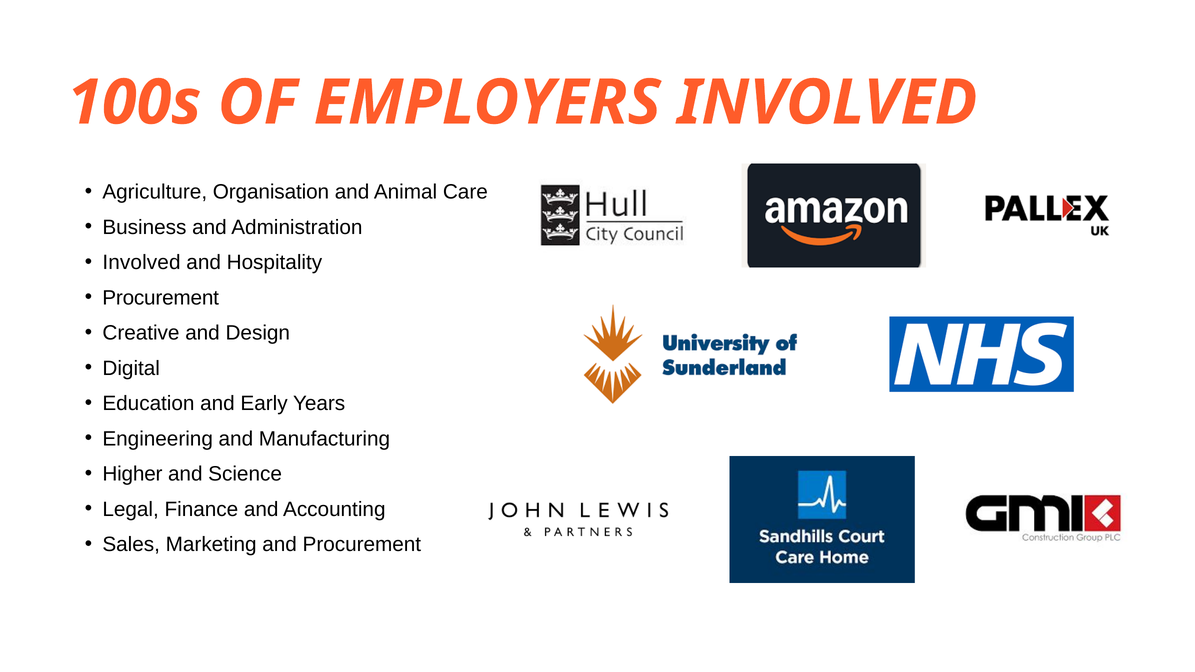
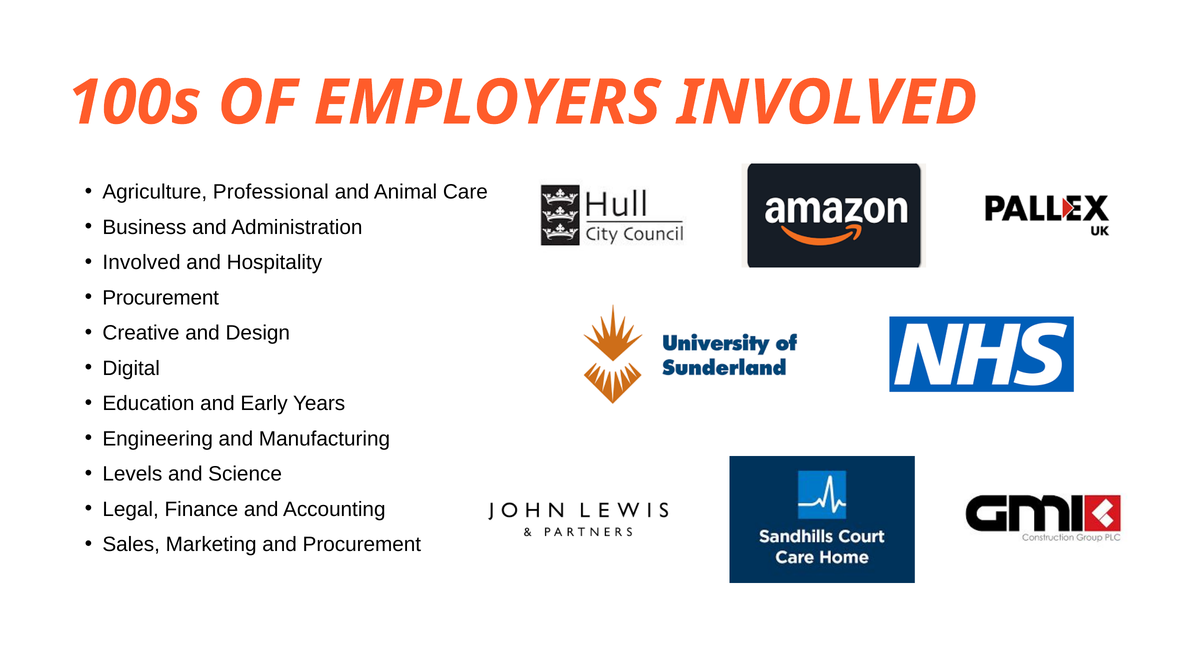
Organisation: Organisation -> Professional (271, 192)
Higher: Higher -> Levels (132, 474)
